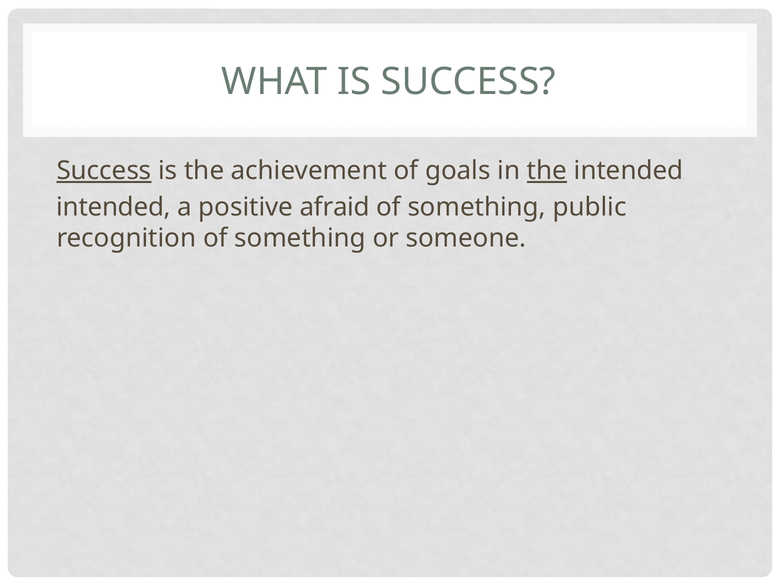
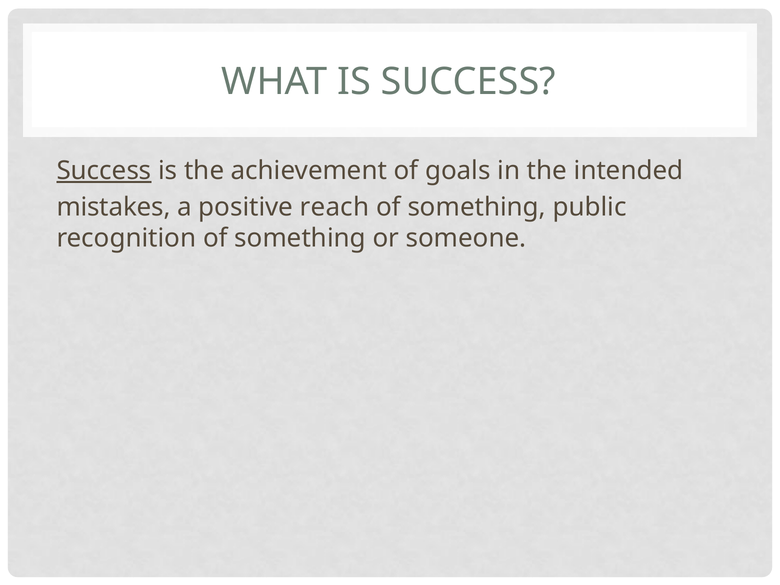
the underline: present -> none (547, 171)
intended: intended -> mistakes (114, 207)
afraid: afraid -> reach (335, 207)
